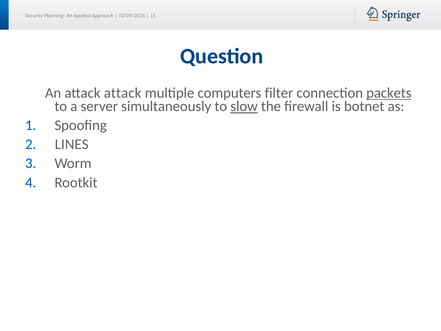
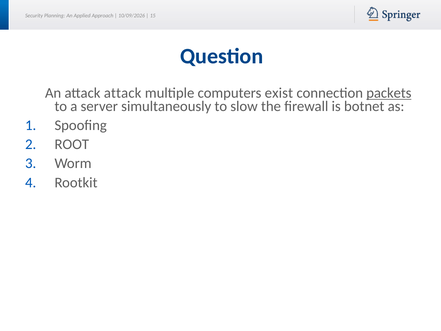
filter: filter -> exist (279, 93)
slow underline: present -> none (244, 106)
LINES: LINES -> ROOT (72, 144)
